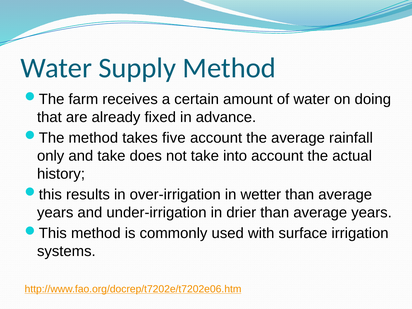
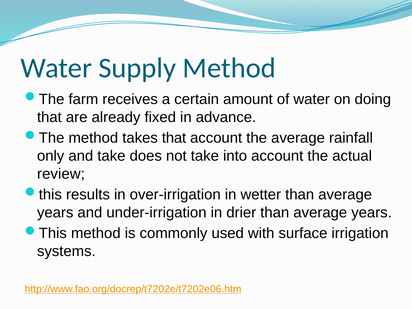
takes five: five -> that (174, 138)
history: history -> review (61, 174)
